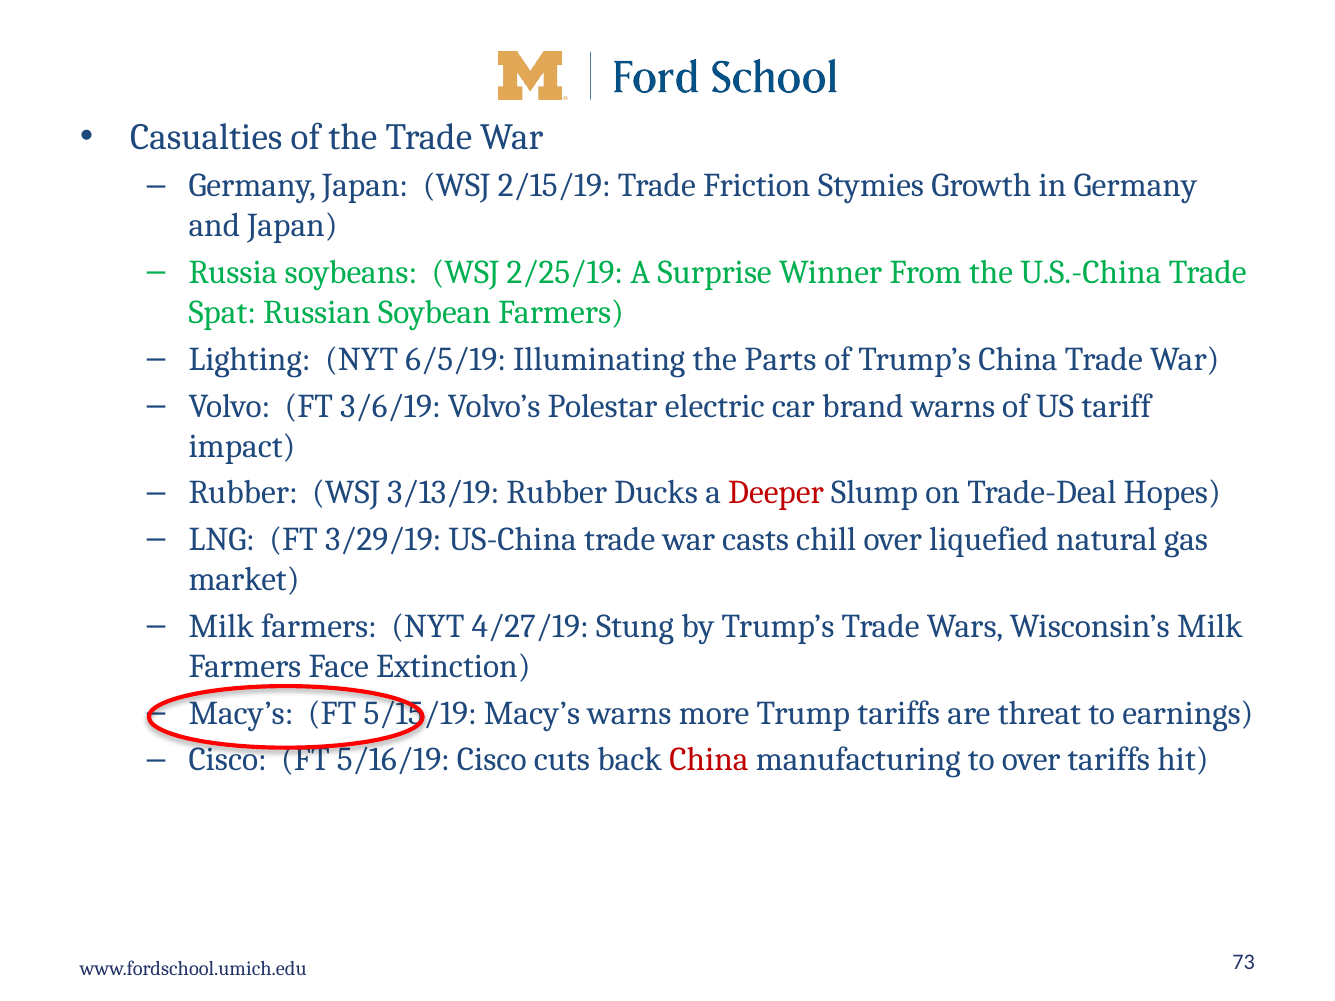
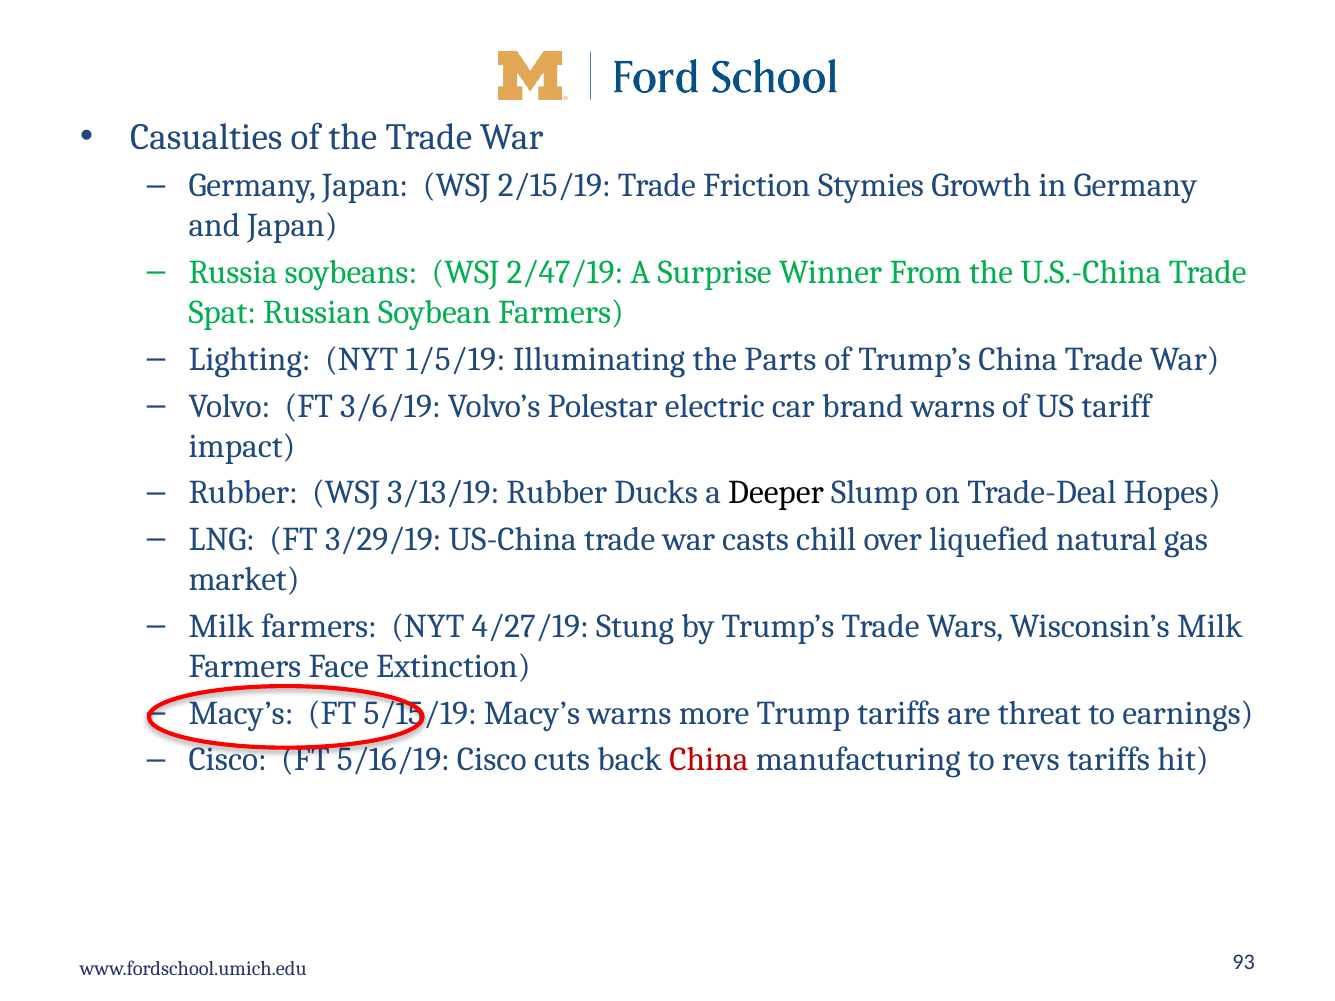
2/25/19: 2/25/19 -> 2/47/19 (565, 273)
6/5/19: 6/5/19 -> 1/5/19 (456, 360)
Deeper colour: red -> black (776, 493)
to over: over -> revs (1031, 760)
73: 73 -> 93 (1244, 962)
